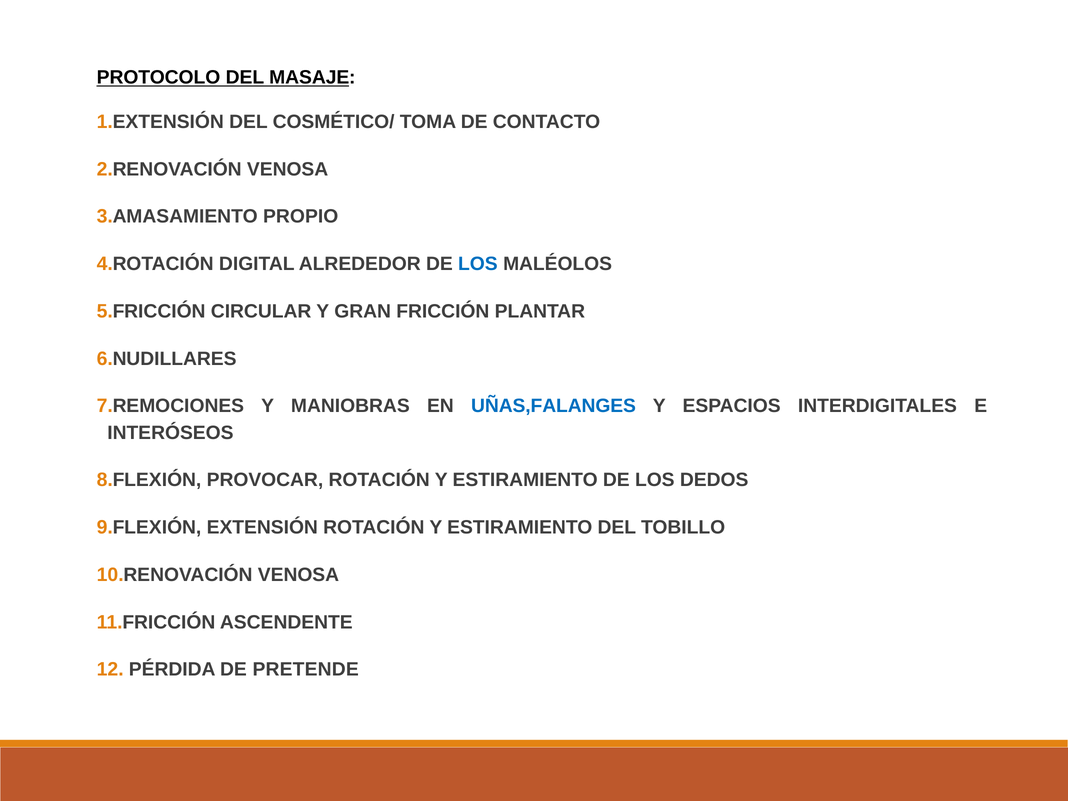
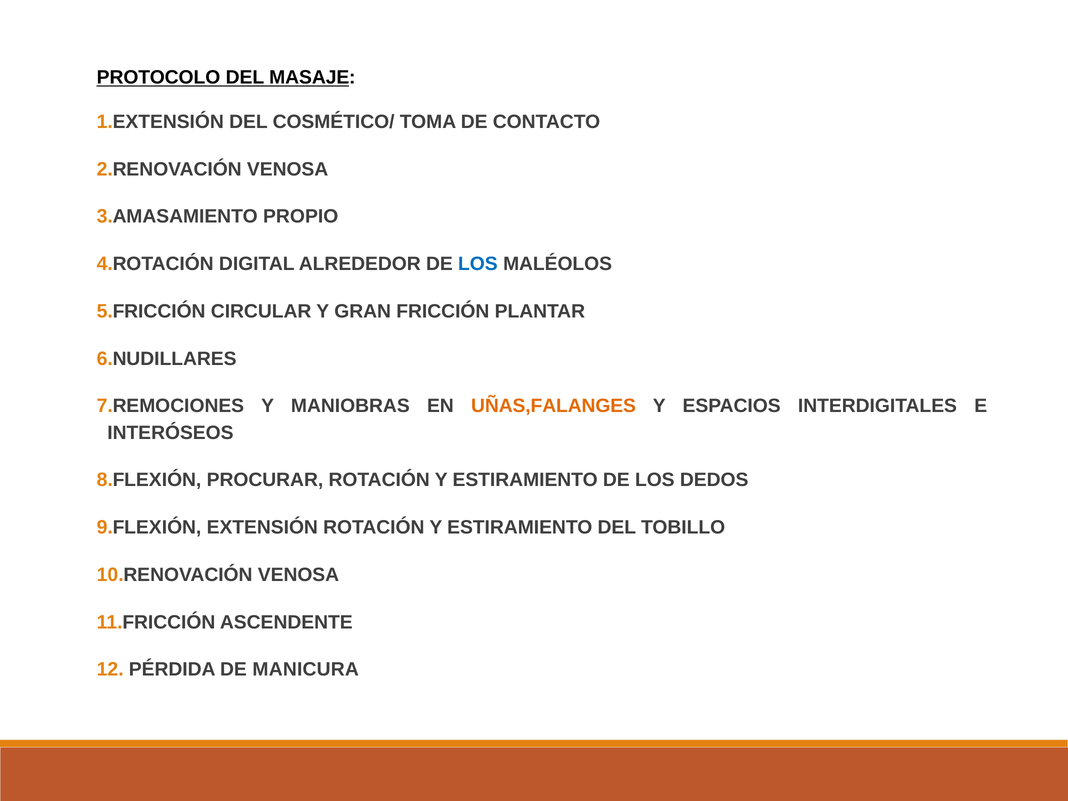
UÑAS,FALANGES colour: blue -> orange (554, 406)
PROVOCAR: PROVOCAR -> PROCURAR (265, 480)
PRETENDE: PRETENDE -> MANICURA (306, 670)
